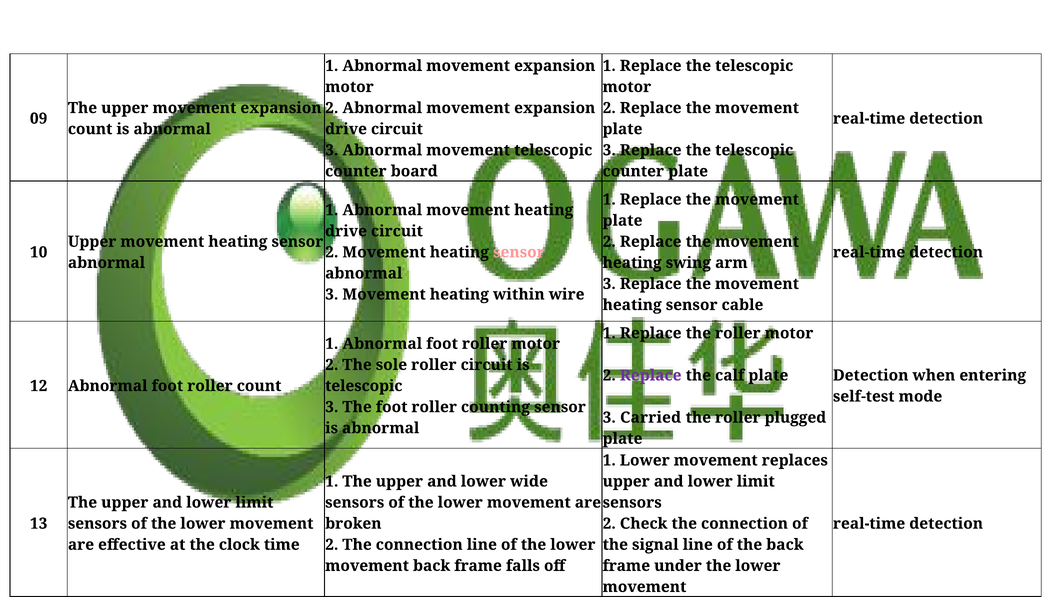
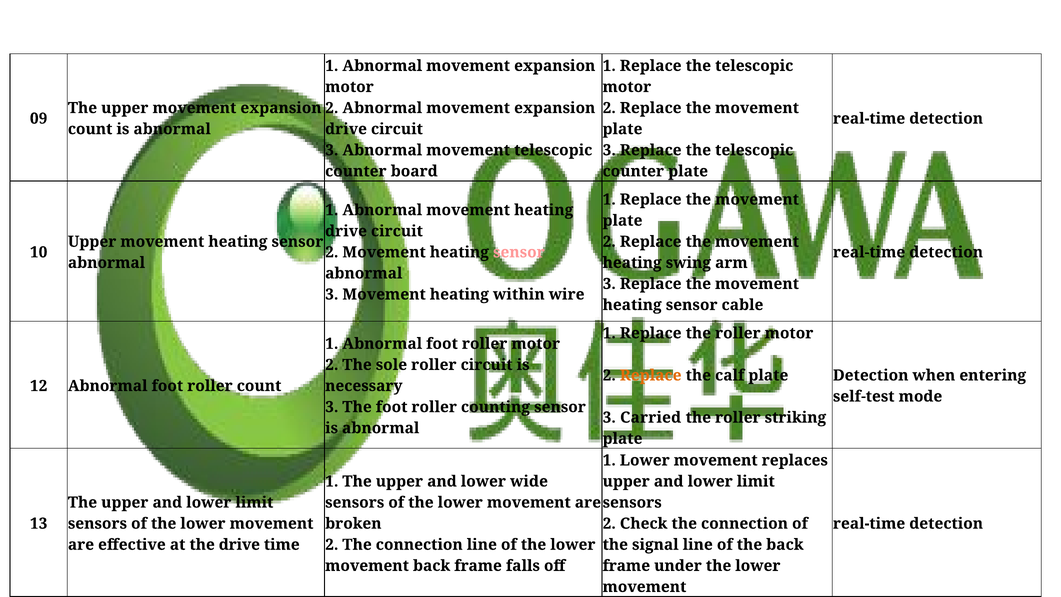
Replace colour: purple -> orange (651, 375)
telescopic: telescopic -> necessary (364, 386)
plugged: plugged -> striking (795, 417)
the clock: clock -> drive (239, 545)
